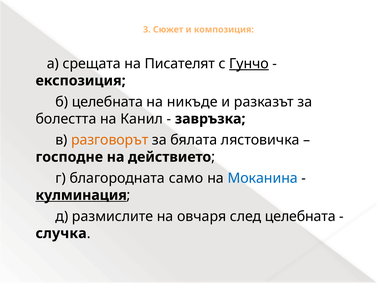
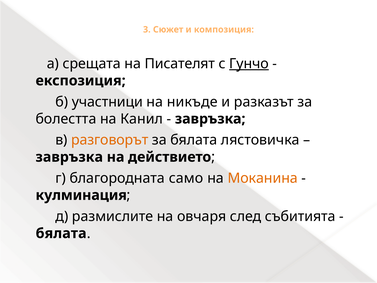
б целебната: целебната -> участници (107, 102)
господне: господне -> завръзка (69, 157)
Моканина colour: blue -> orange (263, 178)
кулминация underline: present -> none (81, 195)
след целебната: целебната -> събитията (300, 216)
случка: случка -> бялата (61, 233)
